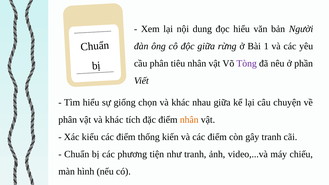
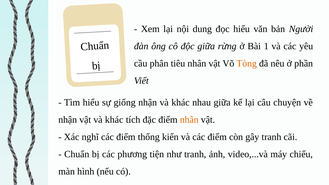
Tòng colour: purple -> orange (247, 64)
giống chọn: chọn -> nhận (148, 103)
phân: phân -> nhận (68, 120)
kiểu: kiểu -> nghĩ (90, 137)
